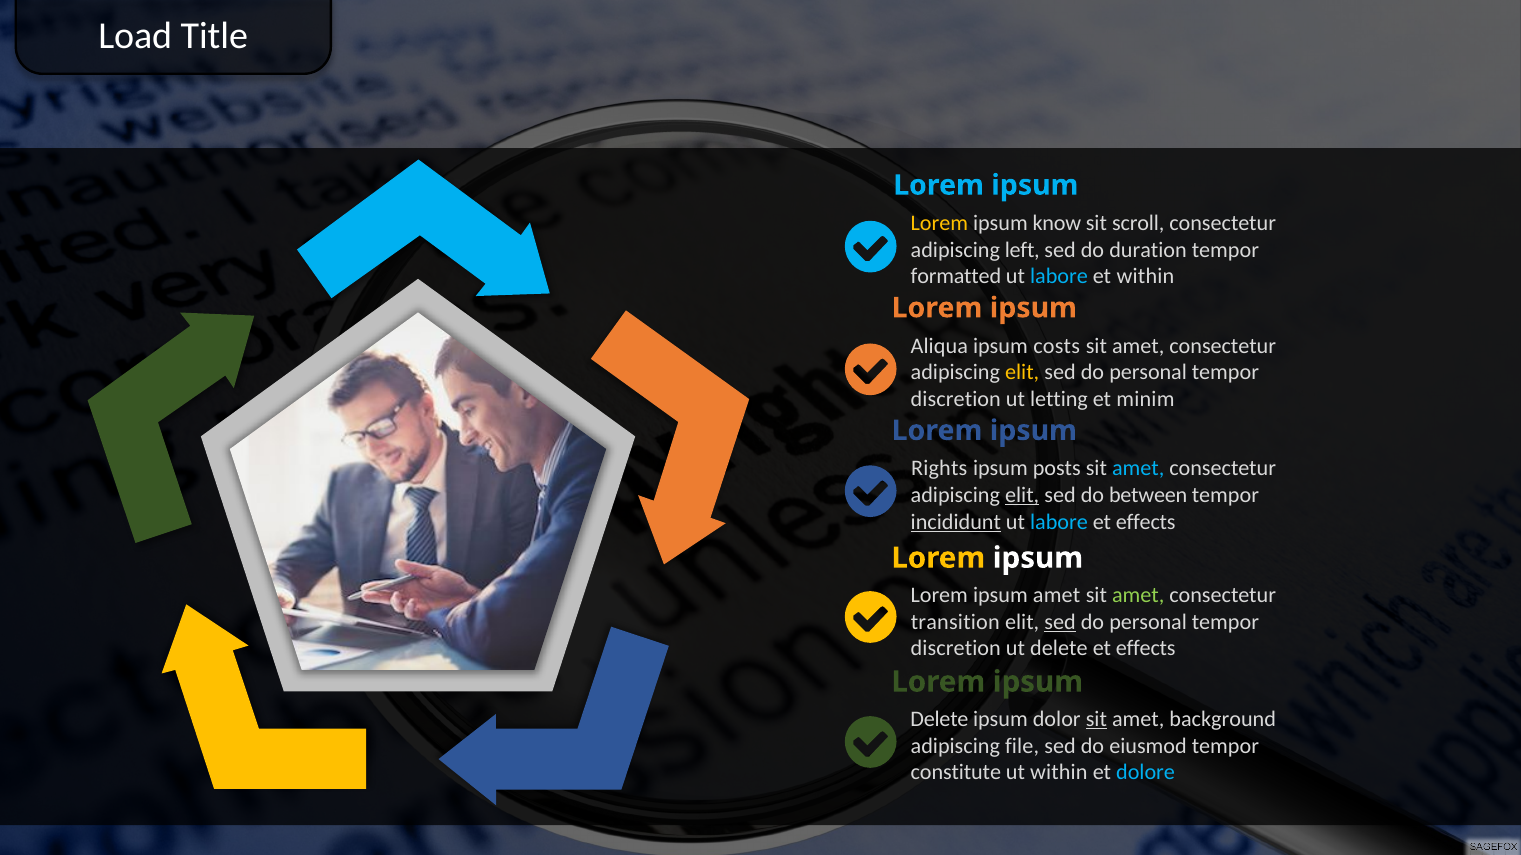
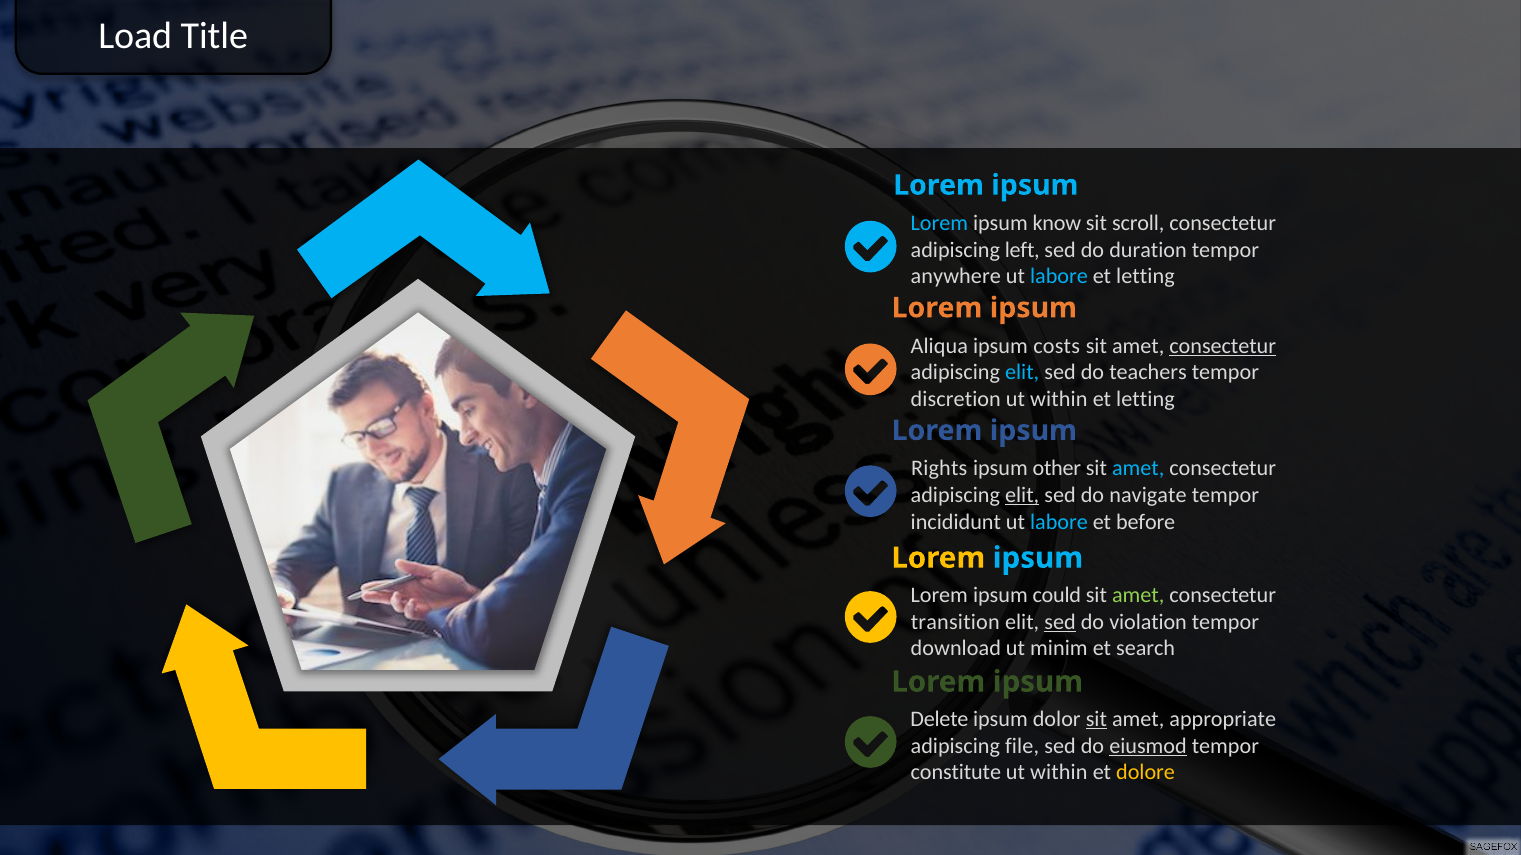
Lorem colour: yellow -> light blue (939, 223)
formatted: formatted -> anywhere (956, 277)
within: within -> letting (1146, 277)
consectetur underline: none -> present (1223, 346)
elit colour: yellow -> light blue (1022, 373)
personal: personal -> teachers (1148, 373)
letting: letting -> within (1059, 399)
minim: minim -> letting (1146, 399)
posts: posts -> other (1057, 469)
between: between -> navigate (1148, 495)
incididunt underline: present -> none (956, 522)
effects: effects -> before (1146, 522)
ipsum colour: white -> light blue (1038, 558)
ipsum amet: amet -> could (1057, 596)
personal: personal -> violation (1148, 622)
discretion: discretion -> download (956, 649)
ut delete: delete -> minim (1059, 649)
effects: effects -> search (1146, 649)
background: background -> appropriate (1223, 720)
eiusmod underline: none -> present (1148, 746)
dolore colour: light blue -> yellow (1146, 773)
